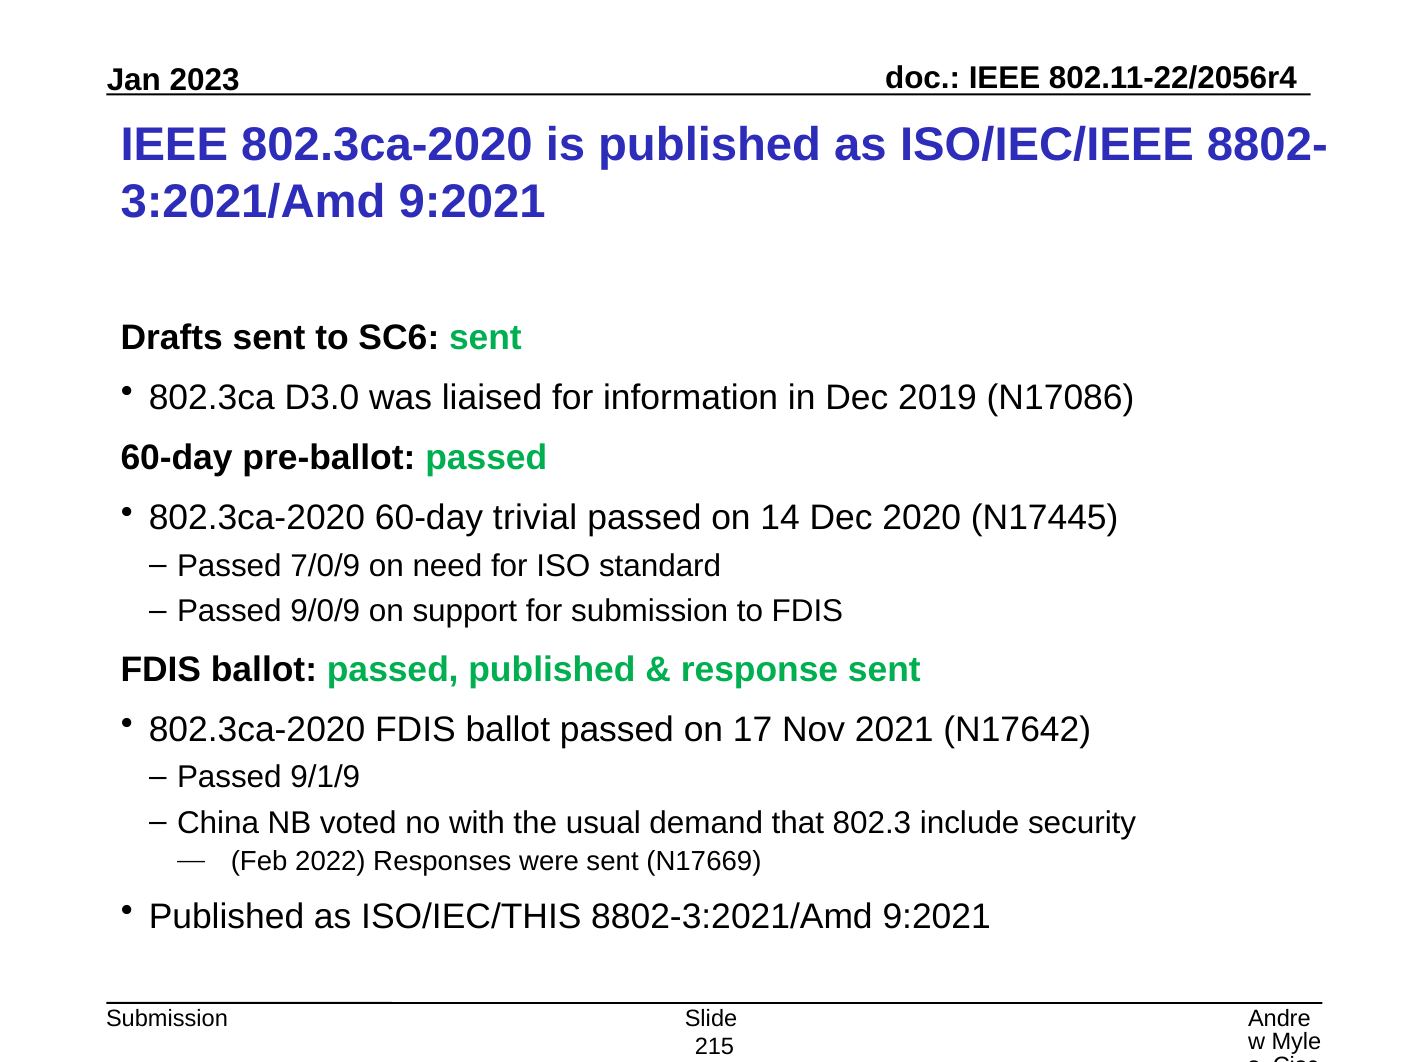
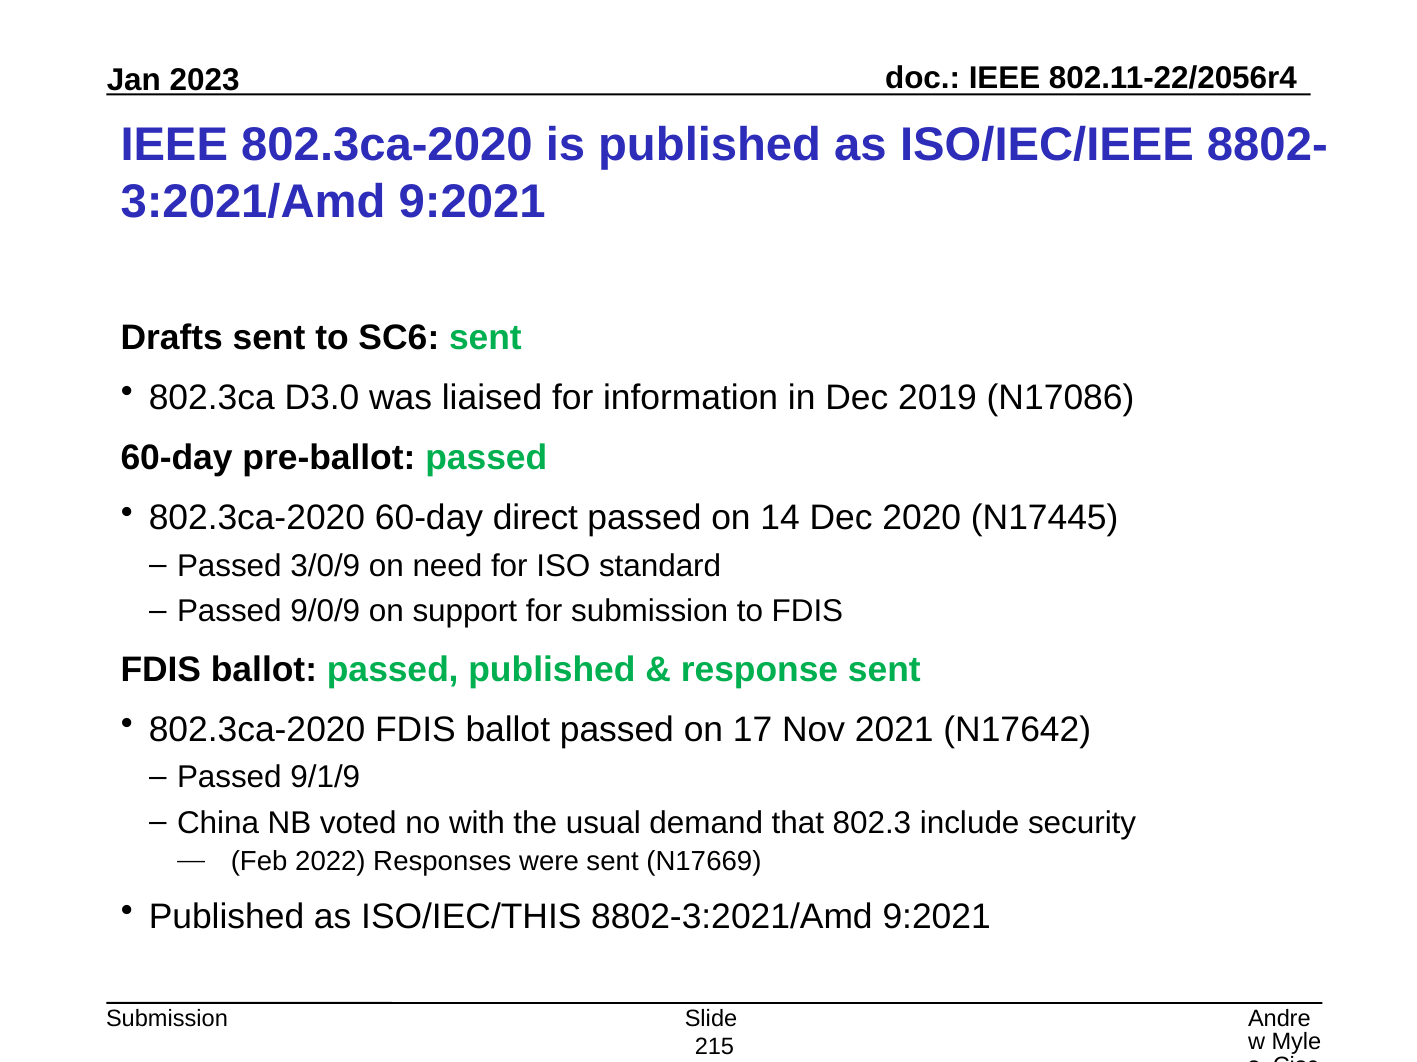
trivial: trivial -> direct (535, 519)
7/0/9: 7/0/9 -> 3/0/9 (325, 566)
